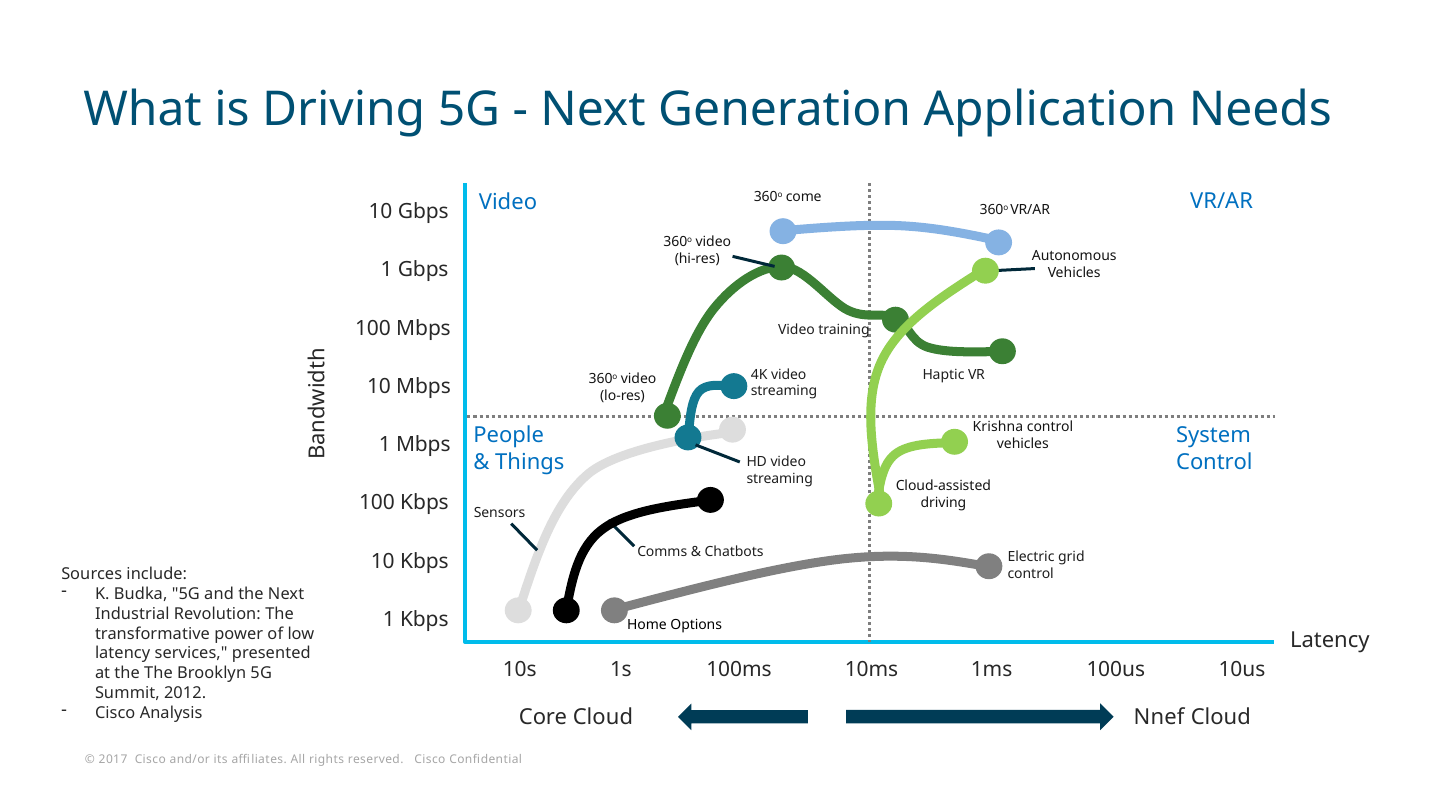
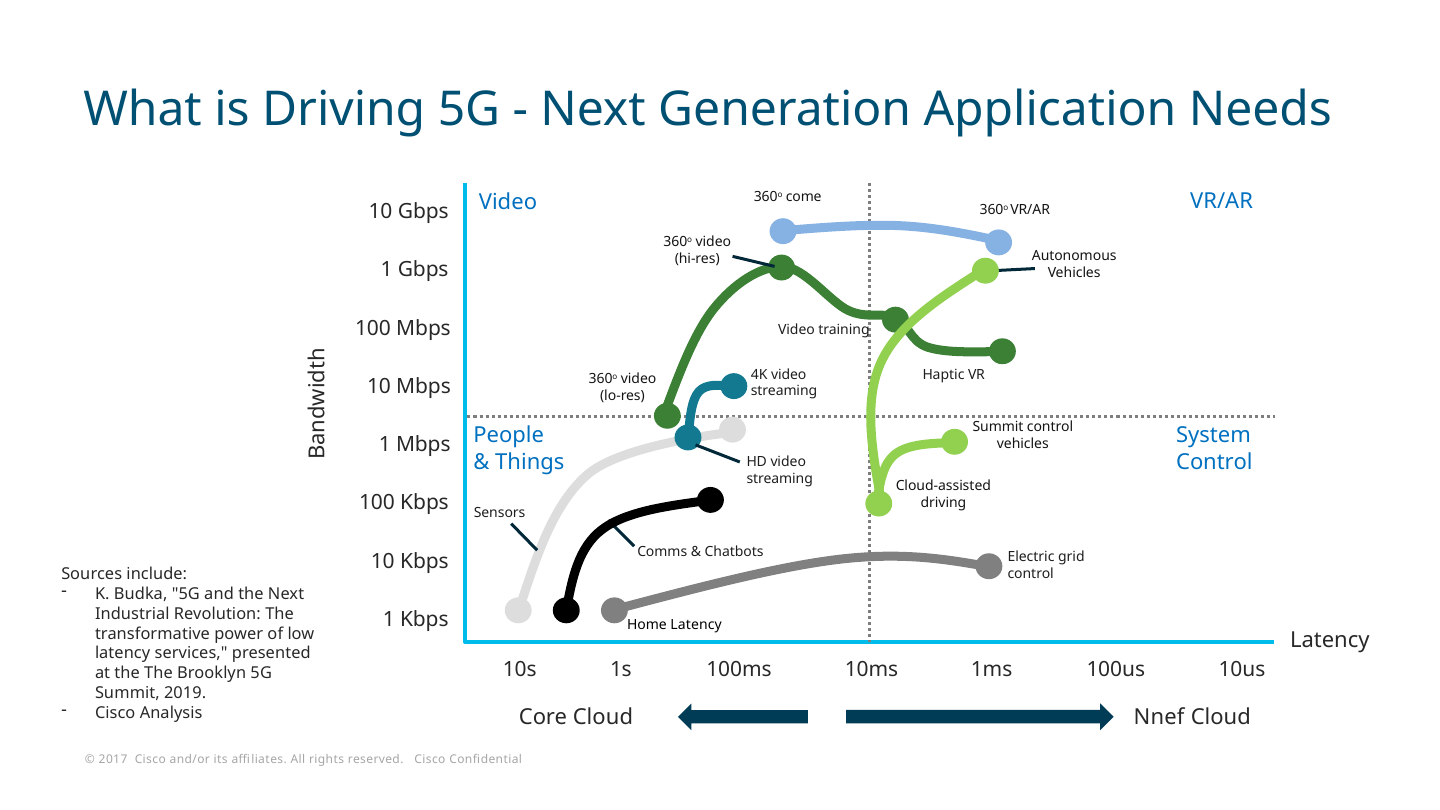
Krishna: Krishna -> Summit (998, 427)
Home Options: Options -> Latency (696, 625)
2012: 2012 -> 2019 (185, 693)
